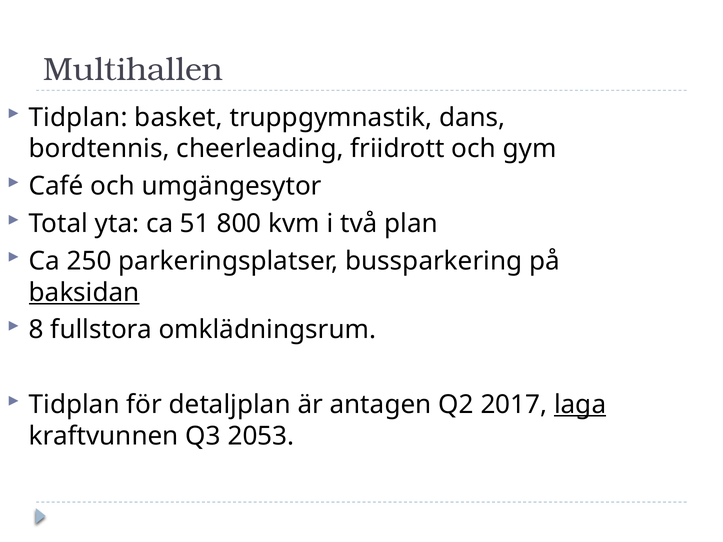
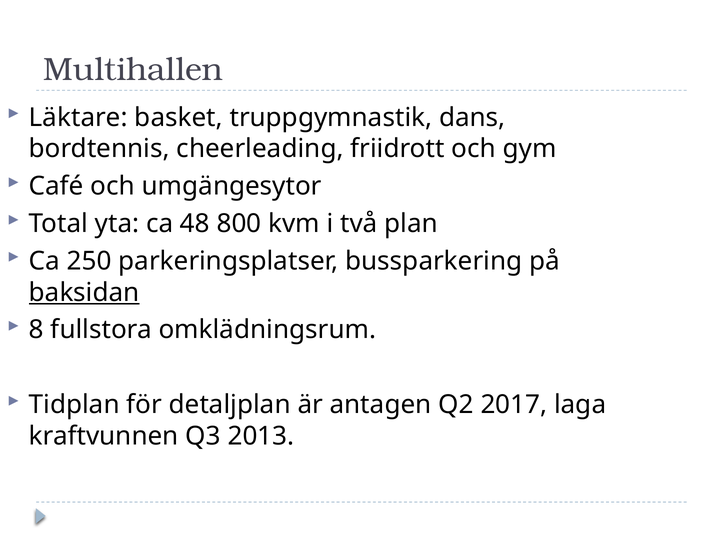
Tidplan: Tidplan -> Läktare (78, 118)
51: 51 -> 48 (195, 224)
laga underline: present -> none (580, 405)
2053: 2053 -> 2013 (261, 436)
